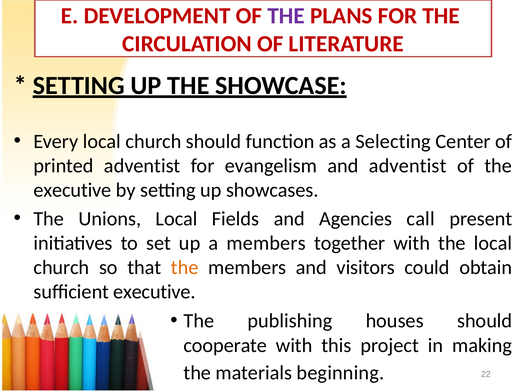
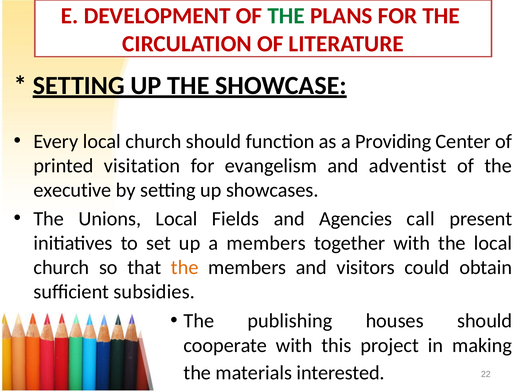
THE colour: purple -> green (286, 16)
Selecting: Selecting -> Providing (393, 141)
printed adventist: adventist -> visitation (142, 166)
sufficient executive: executive -> subsidies (154, 292)
beginning: beginning -> interested (341, 372)
